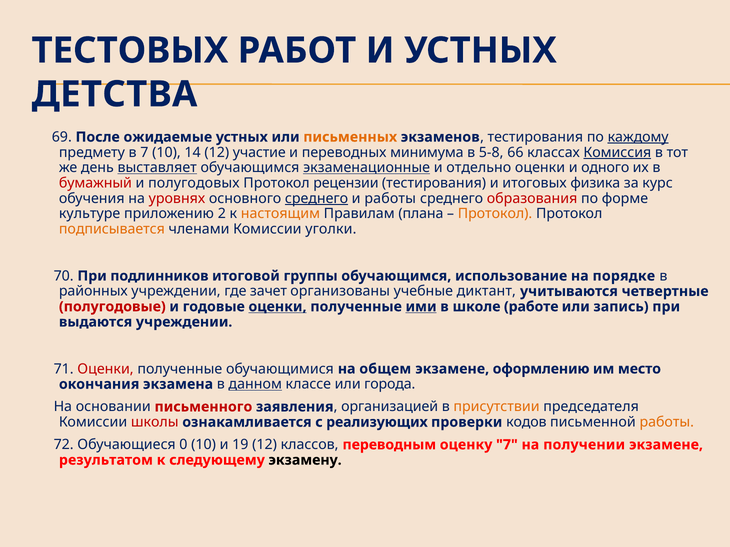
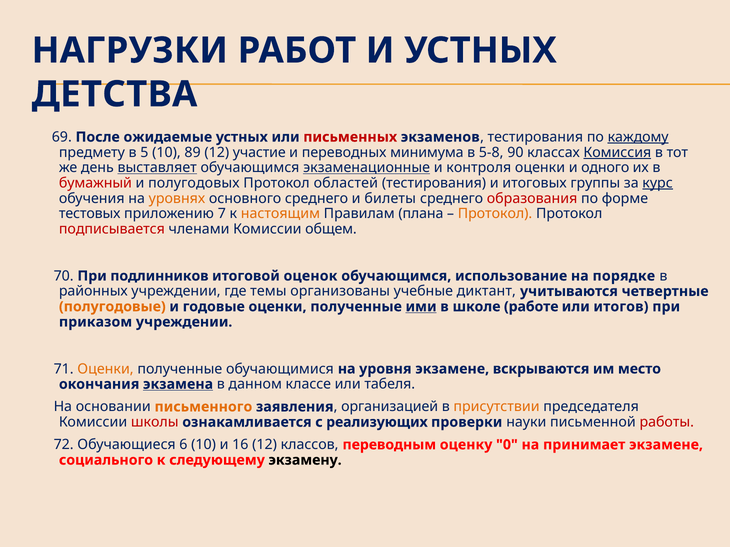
ТЕСТОВЫХ: ТЕСТОВЫХ -> НАГРУЗКИ (130, 51)
письменных colour: orange -> red (350, 137)
в 7: 7 -> 5 (144, 153)
14: 14 -> 89 (193, 153)
66: 66 -> 90 (515, 153)
отдельно: отдельно -> контроля (479, 168)
рецензии: рецензии -> областей (346, 183)
физика: физика -> группы (595, 183)
курс underline: none -> present (658, 183)
уровнях colour: red -> orange (177, 199)
среднего underline: present -> none (317, 199)
и работы: работы -> билеты (390, 199)
культуре: культуре -> тестовых (90, 214)
2: 2 -> 7 (222, 214)
подписывается colour: orange -> red (112, 229)
уголки: уголки -> общем (331, 229)
группы: группы -> оценок (310, 276)
зачет: зачет -> темы (268, 292)
полугодовые colour: red -> orange (112, 307)
оценки underline: present -> none (278, 307)
запись: запись -> итогов (621, 307)
выдаются: выдаются -> приказом (96, 322)
Оценки colour: red -> orange (106, 369)
общем: общем -> уровня (385, 369)
оформлению: оформлению -> вскрываются (541, 369)
экзамена underline: none -> present (178, 385)
данном underline: present -> none (255, 385)
города: города -> табеля (390, 385)
письменного colour: red -> orange (203, 407)
кодов: кодов -> науки (526, 422)
работы colour: orange -> red (667, 422)
0: 0 -> 6 (183, 445)
19: 19 -> 16 (240, 445)
оценку 7: 7 -> 0 (507, 445)
получении: получении -> принимает (584, 445)
результатом: результатом -> социального (106, 460)
